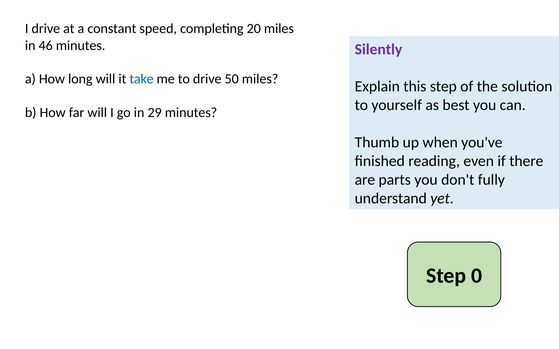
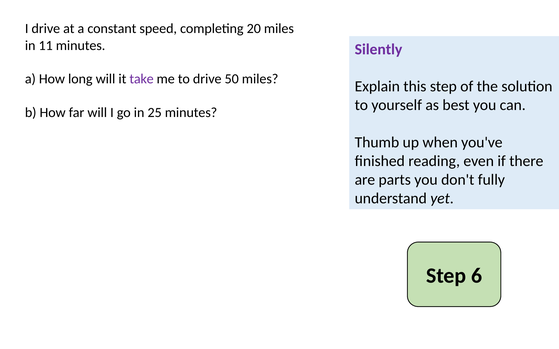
46: 46 -> 11 (46, 46)
take colour: blue -> purple (142, 79)
29: 29 -> 25 (155, 113)
0: 0 -> 6 (477, 276)
